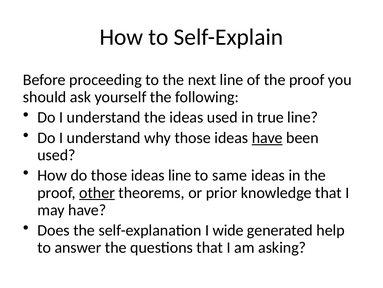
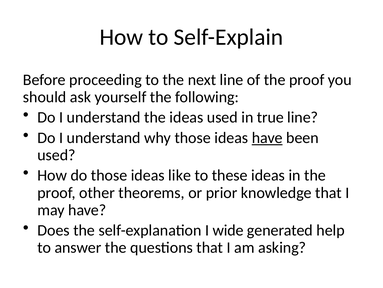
ideas line: line -> like (180, 175)
same: same -> these (230, 175)
other underline: present -> none (97, 192)
